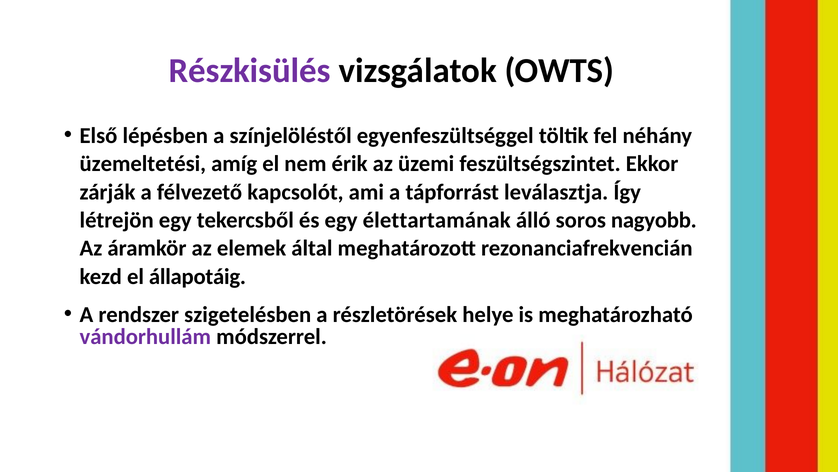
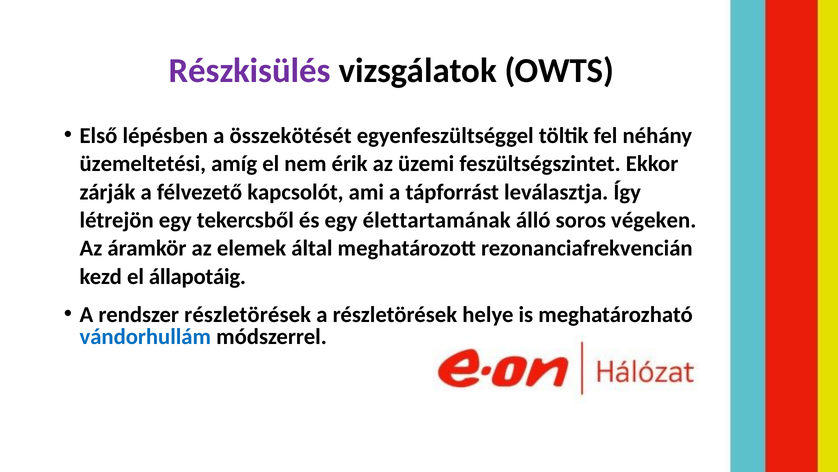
színjelöléstől: színjelöléstől -> összekötését (291, 135)
nagyobb: nagyobb -> végeken (654, 220)
rendszer szigetelésben: szigetelésben -> részletörések (248, 314)
vándorhullám colour: purple -> blue (145, 336)
